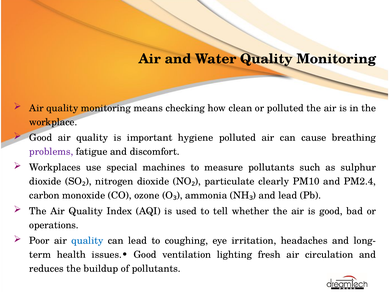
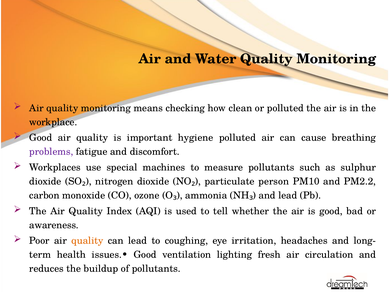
clearly: clearly -> person (274, 182)
PM2.4: PM2.4 -> PM2.2 (360, 182)
operations: operations -> awareness (54, 225)
quality colour: blue -> orange (87, 241)
